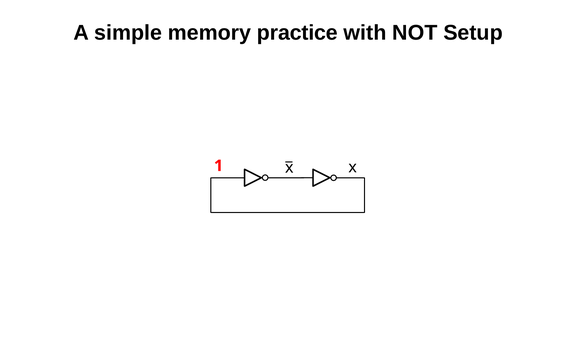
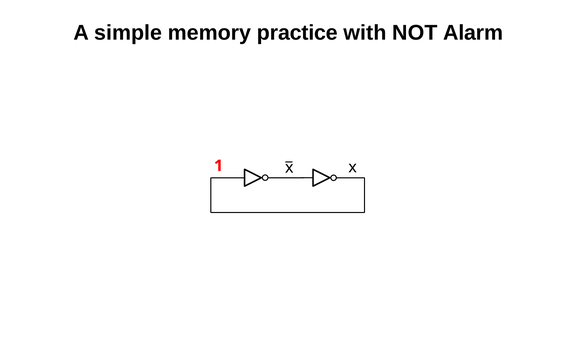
Setup: Setup -> Alarm (473, 33)
